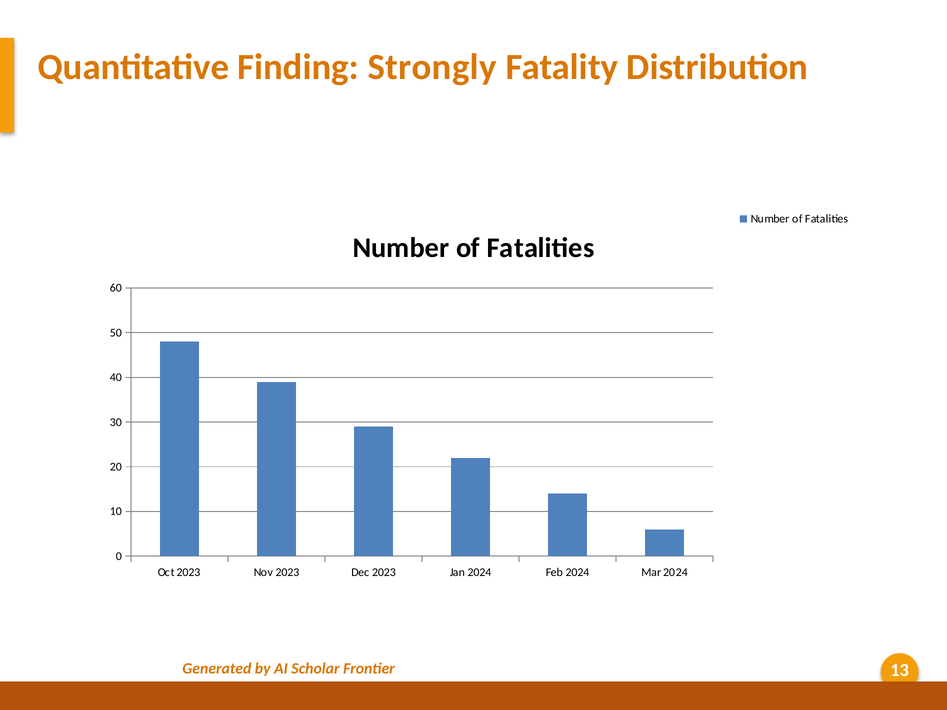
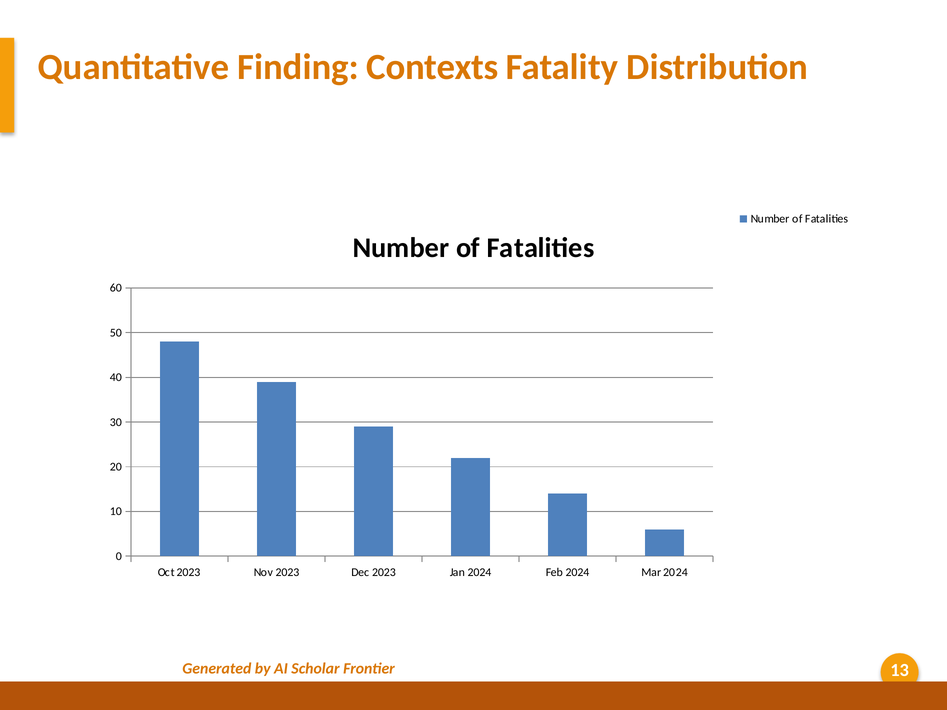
Strongly: Strongly -> Contexts (432, 67)
